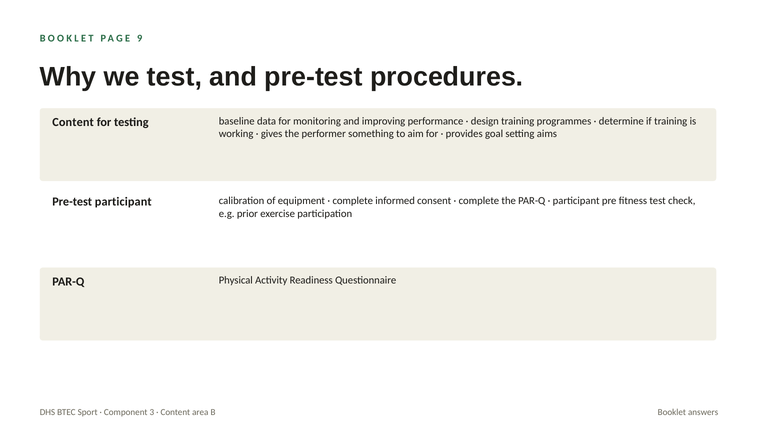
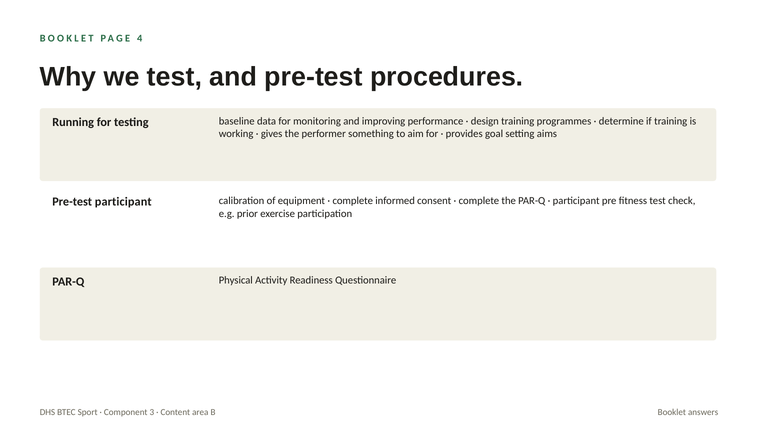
9: 9 -> 4 (140, 38)
Content: Content -> Running (73, 122)
